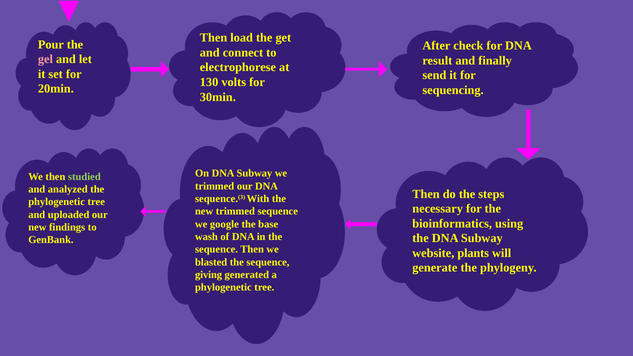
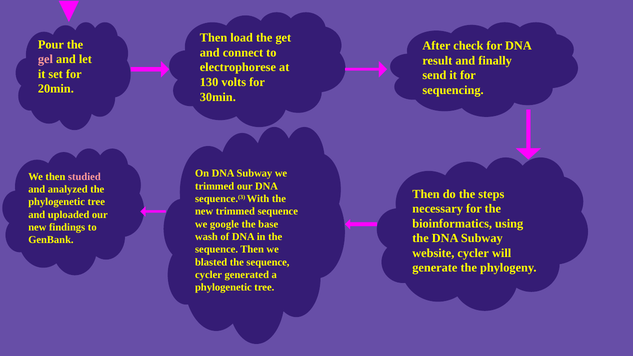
studied colour: light green -> pink (84, 177)
website plants: plants -> cycler (473, 253)
giving: giving -> cycler (209, 275)
